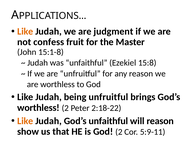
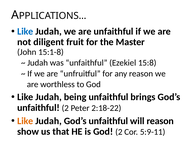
Like colour: orange -> blue (25, 31)
are judgment: judgment -> unfaithful (113, 31)
confess: confess -> diligent (49, 42)
being unfruitful: unfruitful -> unfaithful (108, 97)
worthless: worthless -> unfaithful (38, 108)
